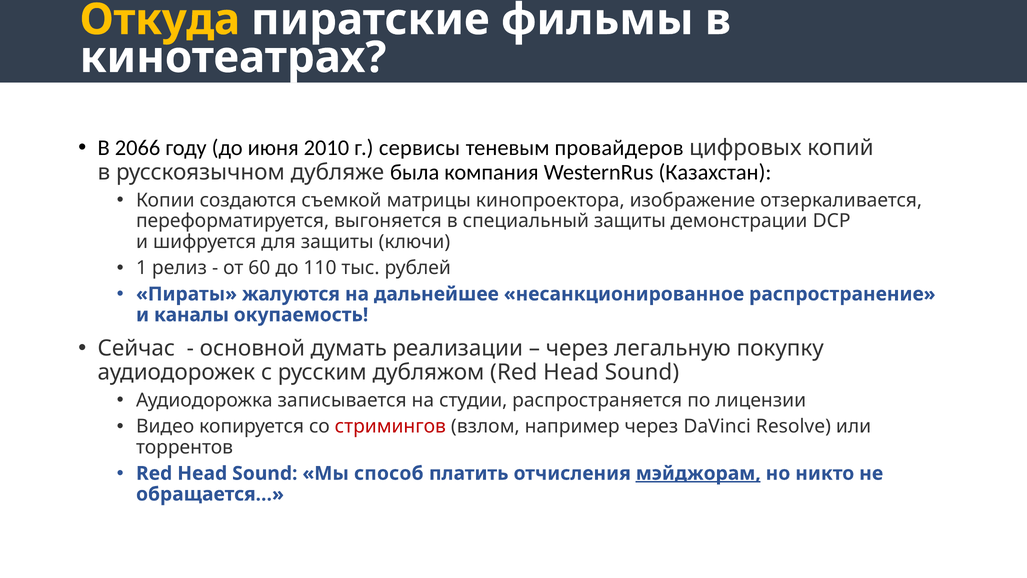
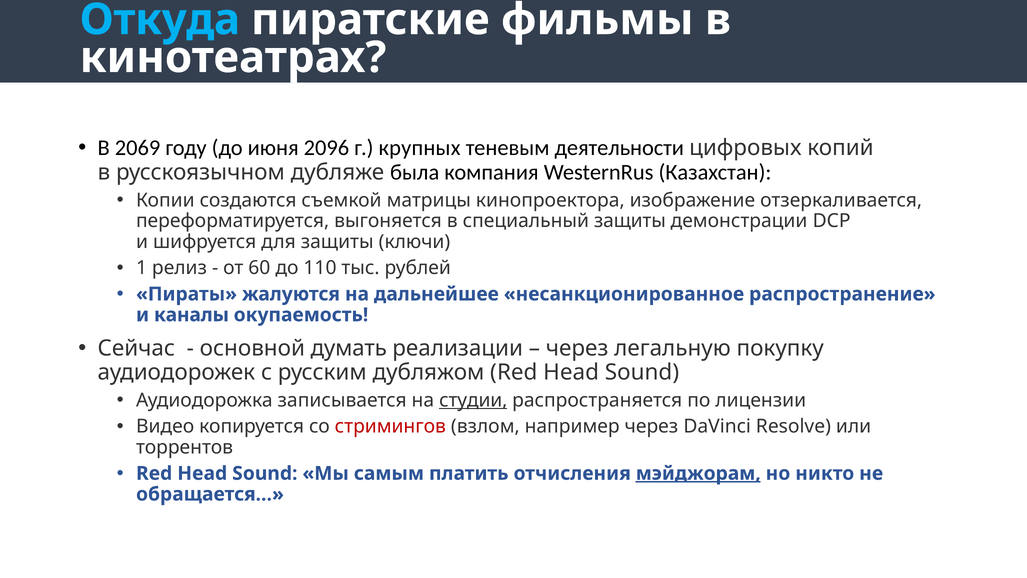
Откуда colour: yellow -> light blue (160, 20)
2066: 2066 -> 2069 (138, 148)
2010: 2010 -> 2096 (326, 148)
сервисы: сервисы -> крупных (420, 148)
провайдеров: провайдеров -> деятельности (619, 148)
студии underline: none -> present (473, 400)
способ: способ -> самым (389, 473)
